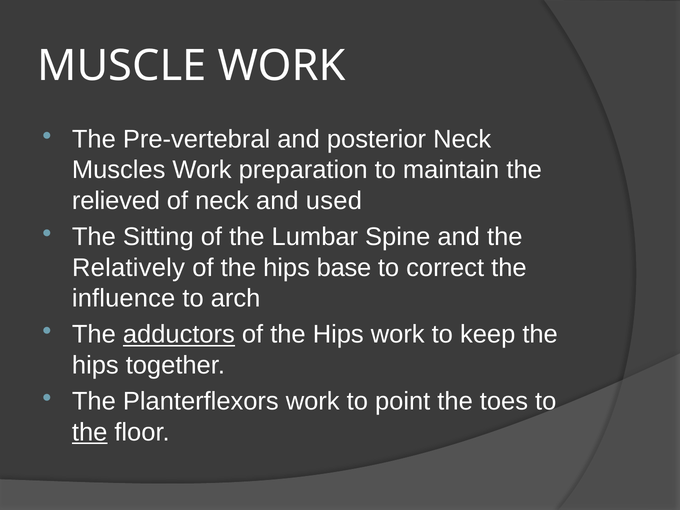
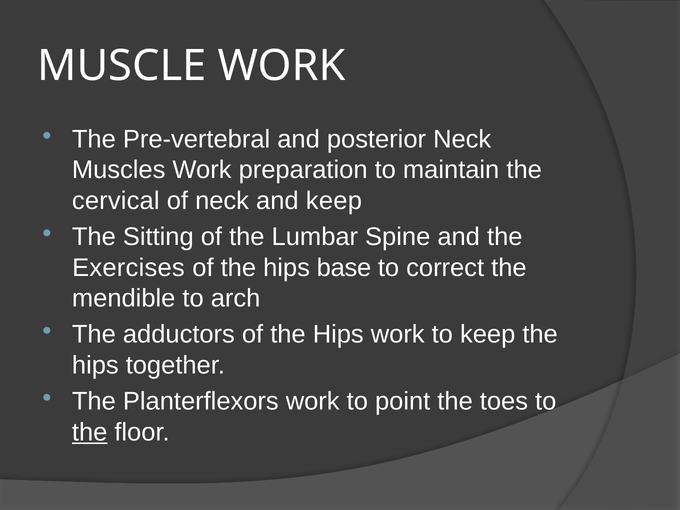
relieved: relieved -> cervical (116, 201)
and used: used -> keep (334, 201)
Relatively: Relatively -> Exercises (128, 268)
influence: influence -> mendible (124, 298)
adductors underline: present -> none (179, 335)
